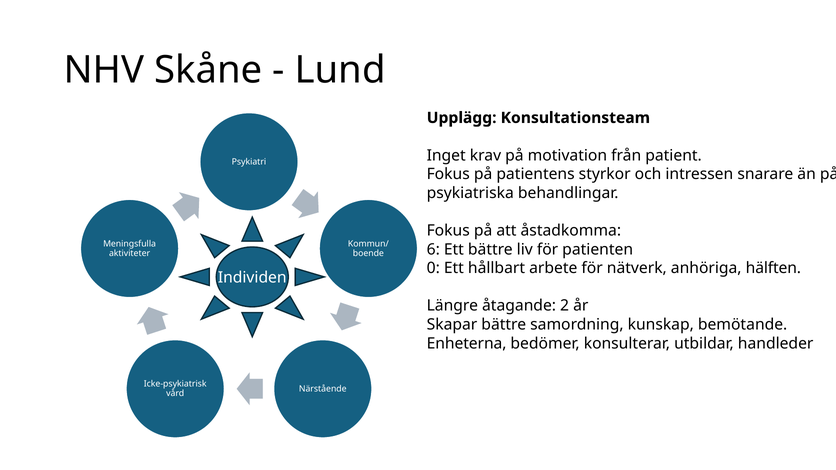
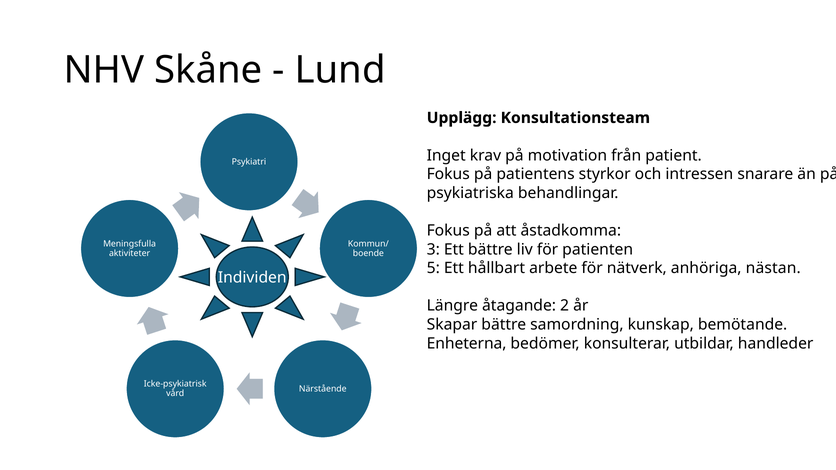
6: 6 -> 3 (433, 250)
0: 0 -> 5 (433, 268)
hälften: hälften -> nästan (773, 268)
